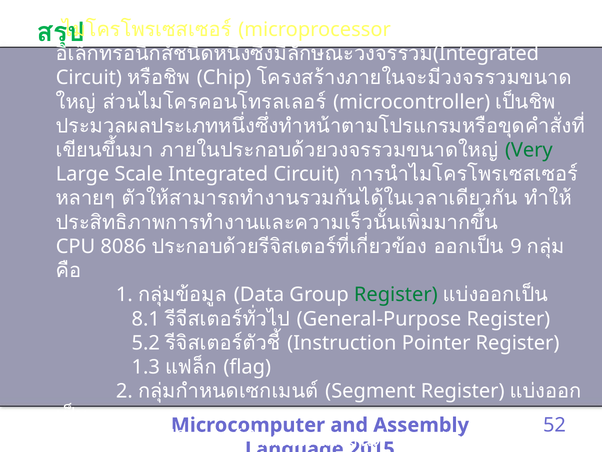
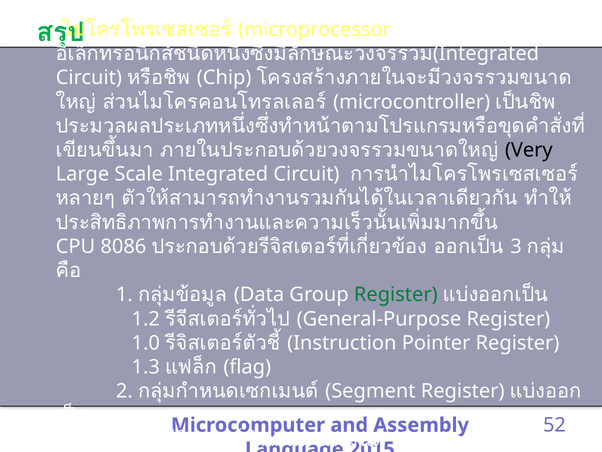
Very colour: green -> black (529, 150)
9: 9 -> 3 (516, 246)
8.1: 8.1 -> 1.2 (146, 319)
5.2: 5.2 -> 1.0 (146, 343)
